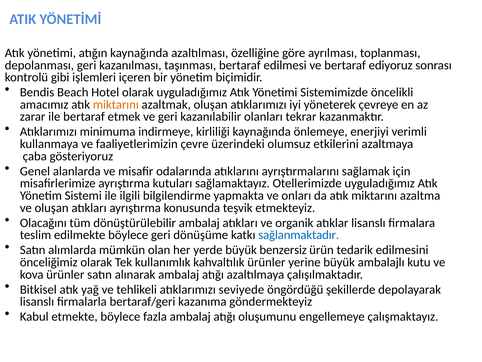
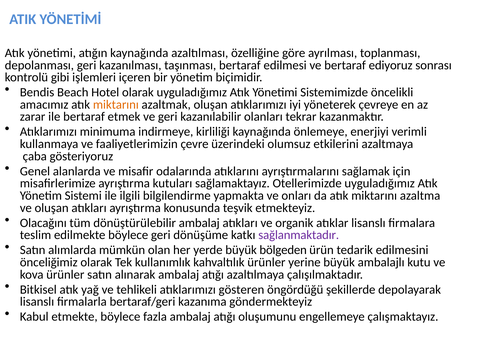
sağlanmaktadır colour: blue -> purple (299, 235)
benzersiz: benzersiz -> bölgeden (283, 250)
seviyede: seviyede -> gösteren (241, 289)
